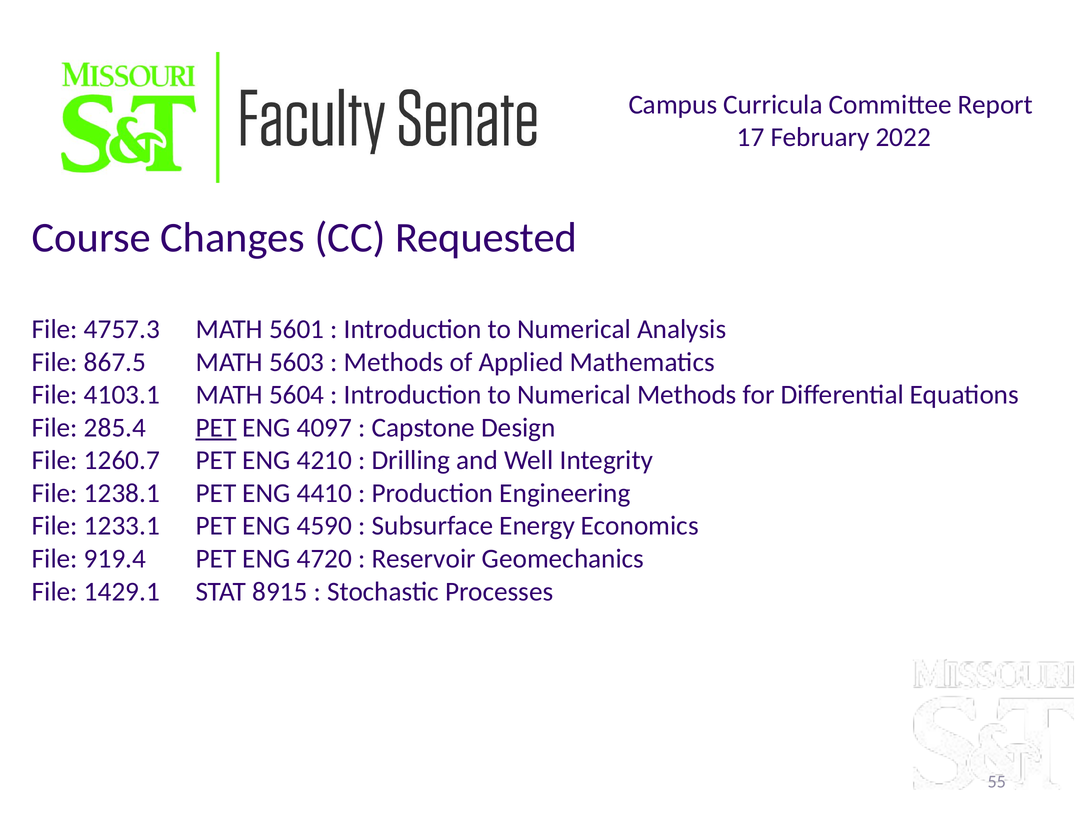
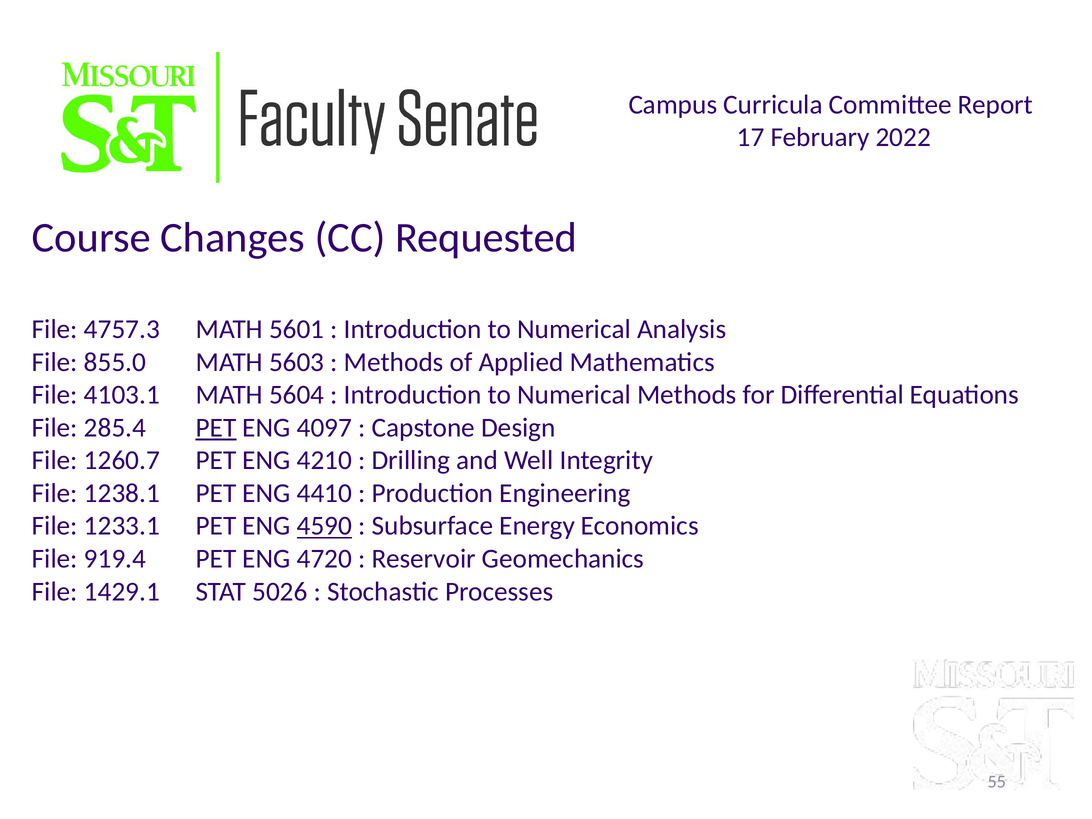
867.5: 867.5 -> 855.0 (115, 362)
4590 underline: none -> present (324, 526)
8915: 8915 -> 5026 (280, 592)
